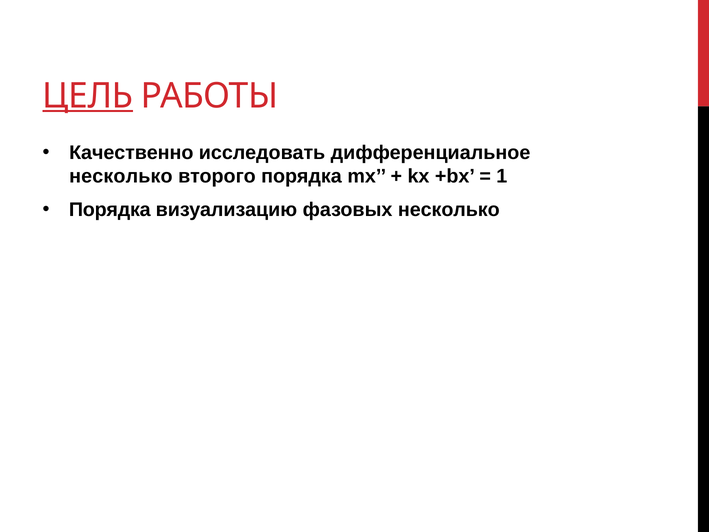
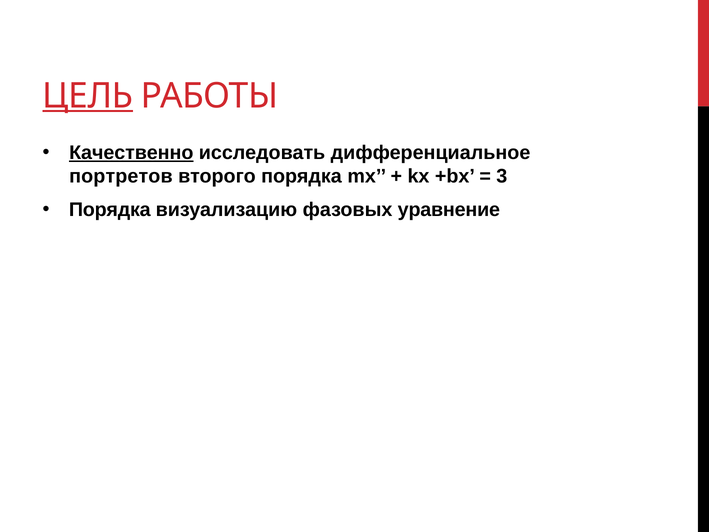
Качественно underline: none -> present (131, 153)
несколько: несколько -> портретов (121, 176)
1: 1 -> 3 (502, 176)
фазовых несколько: несколько -> уравнение (449, 210)
